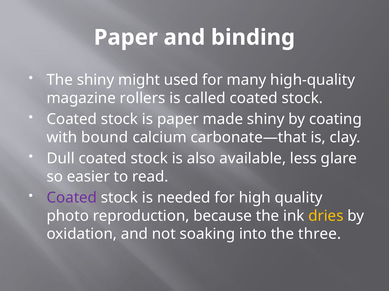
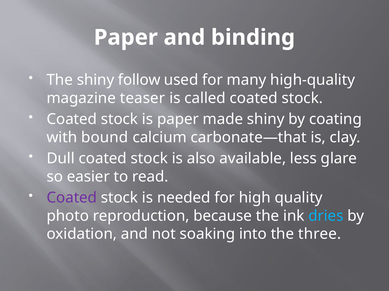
might: might -> follow (139, 80)
rollers: rollers -> teaser (143, 98)
dries colour: yellow -> light blue (326, 216)
